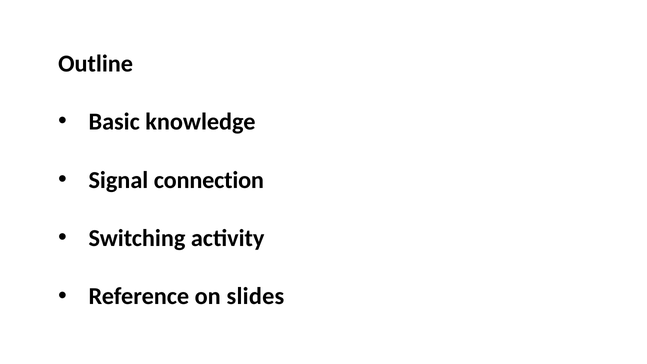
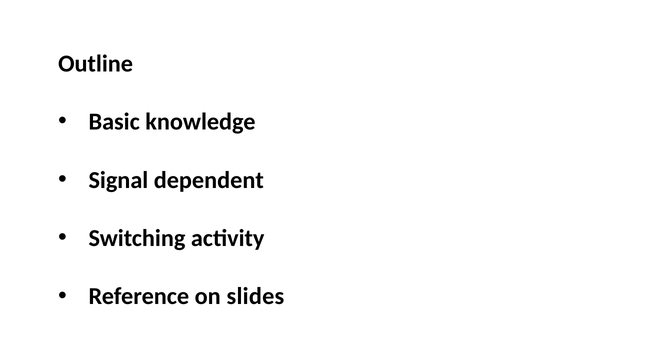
connection: connection -> dependent (209, 180)
